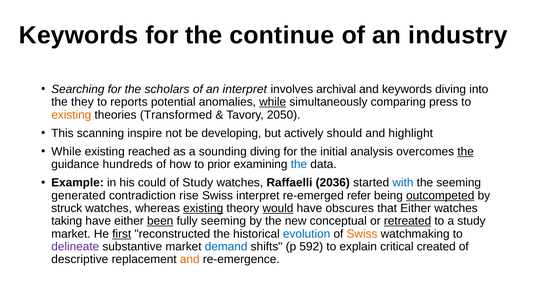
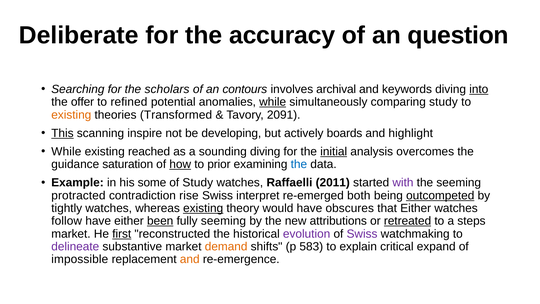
Keywords: Keywords -> Deliberate (79, 35)
continue: continue -> accuracy (282, 35)
industry: industry -> question (458, 35)
an interpret: interpret -> contours (245, 89)
into underline: none -> present (479, 89)
they: they -> offer (82, 102)
reports: reports -> refined (129, 102)
comparing press: press -> study (443, 102)
2050: 2050 -> 2091 (284, 115)
This underline: none -> present (62, 133)
should: should -> boards (345, 133)
initial underline: none -> present (334, 151)
the underline: present -> none (466, 151)
hundreds: hundreds -> saturation (128, 164)
how underline: none -> present (180, 164)
could: could -> some (152, 183)
2036: 2036 -> 2011 (333, 183)
with colour: blue -> purple (403, 183)
generated: generated -> protracted (78, 195)
refer: refer -> both (359, 195)
struck: struck -> tightly (67, 208)
would underline: present -> none (278, 208)
taking: taking -> follow (67, 221)
conceptual: conceptual -> attributions (338, 221)
a study: study -> steps (471, 221)
evolution colour: blue -> purple (307, 234)
Swiss colour: orange -> purple (362, 234)
demand colour: blue -> orange (226, 246)
592: 592 -> 583 (311, 246)
created: created -> expand (436, 246)
descriptive: descriptive -> impossible (80, 259)
